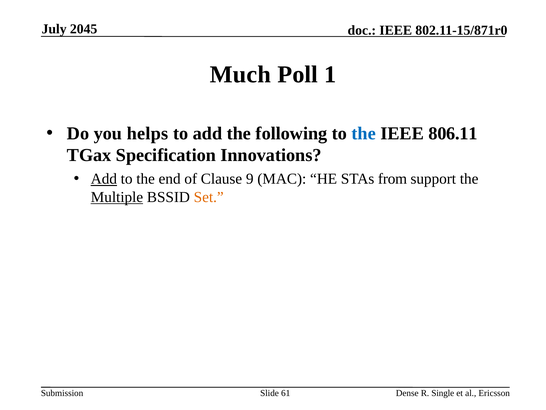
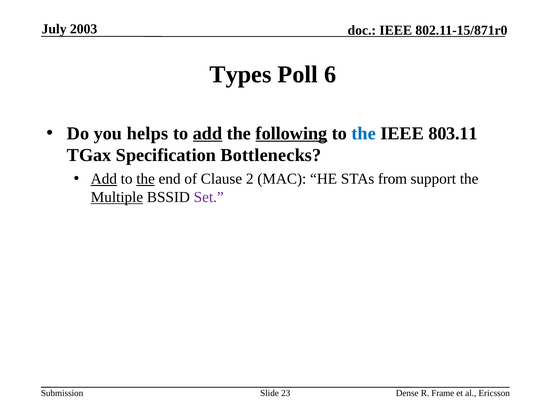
2045: 2045 -> 2003 (84, 29)
Much: Much -> Types (241, 74)
1: 1 -> 6 (330, 74)
add underline: none -> present (208, 133)
following underline: none -> present (291, 133)
806.11: 806.11 -> 803.11 (453, 133)
Innovations: Innovations -> Bottlenecks (271, 155)
the underline: none -> present (146, 179)
9: 9 -> 2 (250, 179)
Set colour: orange -> purple (209, 197)
61: 61 -> 23 (286, 393)
Single: Single -> Frame (443, 393)
